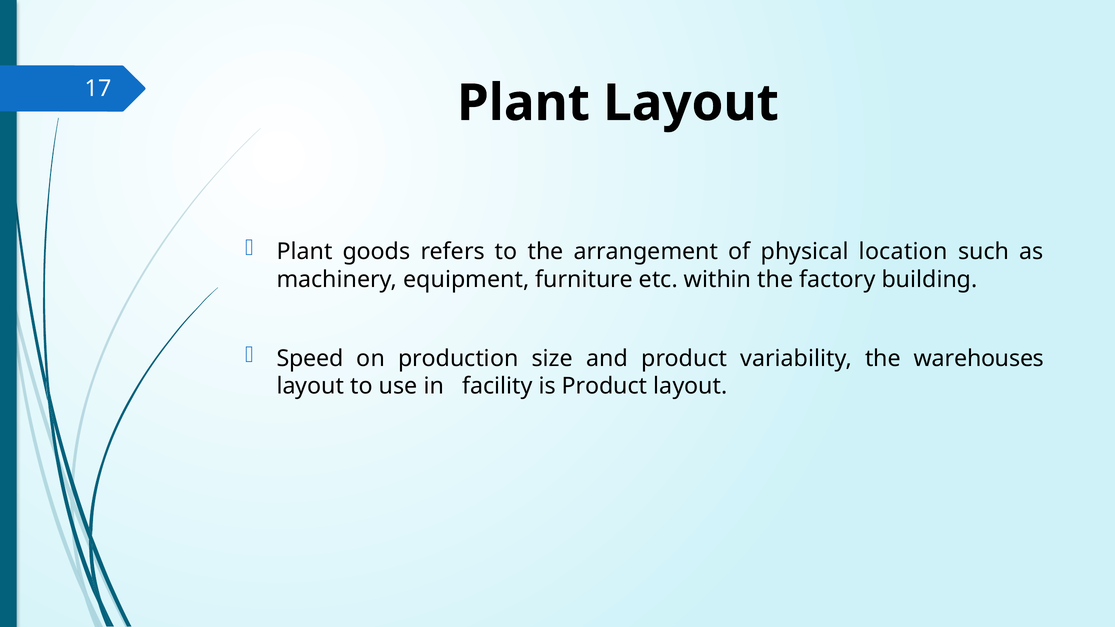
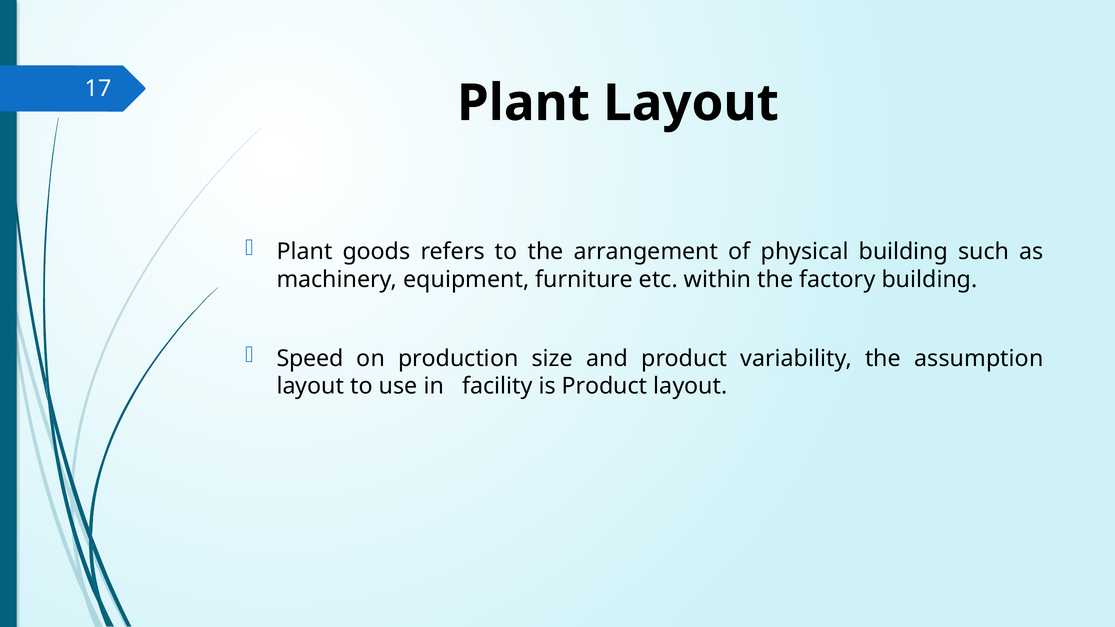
physical location: location -> building (903, 252)
warehouses: warehouses -> assumption (979, 358)
